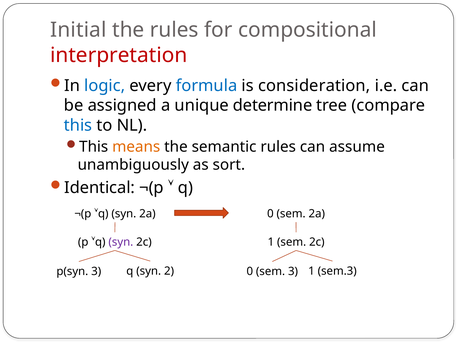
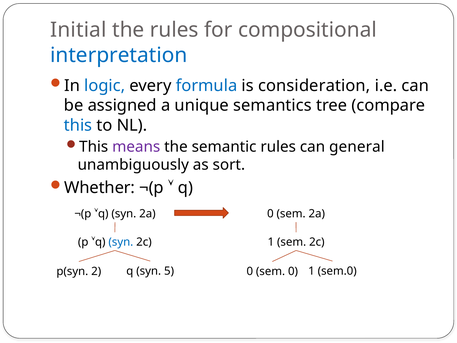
interpretation colour: red -> blue (119, 55)
determine: determine -> semantics (273, 105)
means colour: orange -> purple (136, 147)
assume: assume -> general (357, 147)
Identical: Identical -> Whether (100, 188)
syn colour: purple -> blue (121, 242)
2: 2 -> 5 (169, 271)
sem.3: sem.3 -> sem.0 (337, 271)
p(syn 3: 3 -> 2 (96, 271)
sem 3: 3 -> 0 (293, 271)
